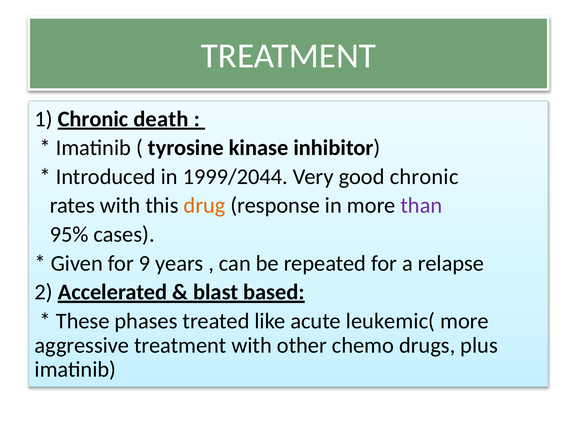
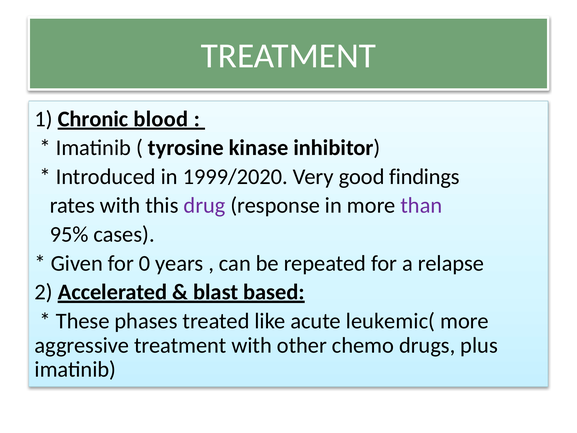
death: death -> blood (161, 119)
1999/2044: 1999/2044 -> 1999/2020 (235, 177)
good chronic: chronic -> findings (424, 177)
drug colour: orange -> purple (205, 205)
9: 9 -> 0 (145, 263)
